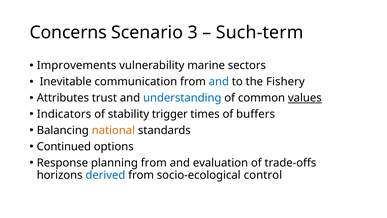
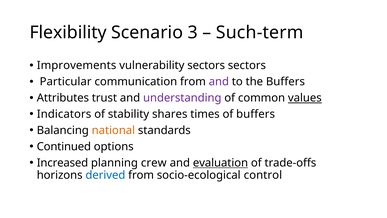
Concerns: Concerns -> Flexibility (68, 33)
vulnerability marine: marine -> sectors (206, 65)
Inevitable: Inevitable -> Particular (66, 82)
and colour: blue -> purple (219, 82)
the Fishery: Fishery -> Buffers (285, 82)
understanding colour: blue -> purple (182, 98)
trigger: trigger -> shares (170, 114)
Response: Response -> Increased (62, 163)
planning from: from -> crew (154, 163)
evaluation underline: none -> present (220, 163)
